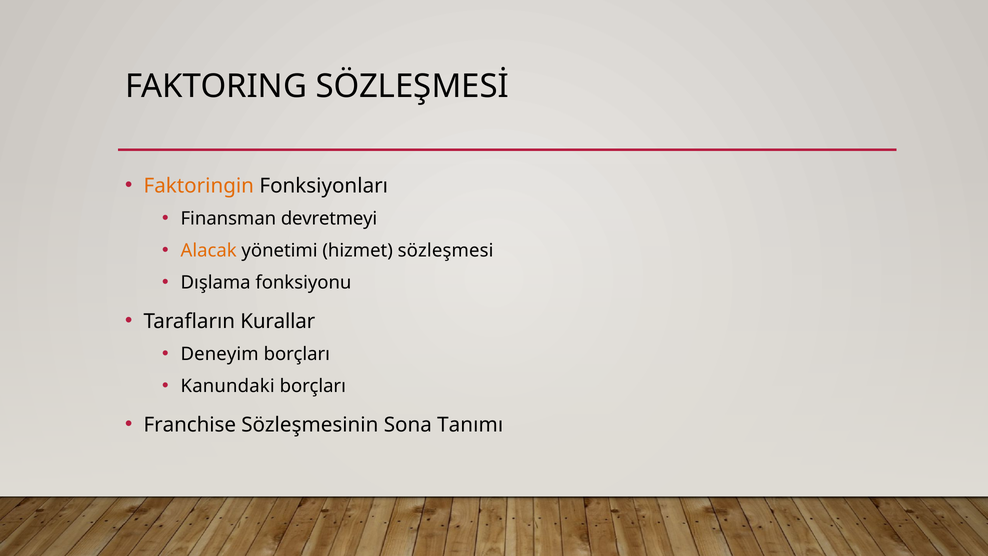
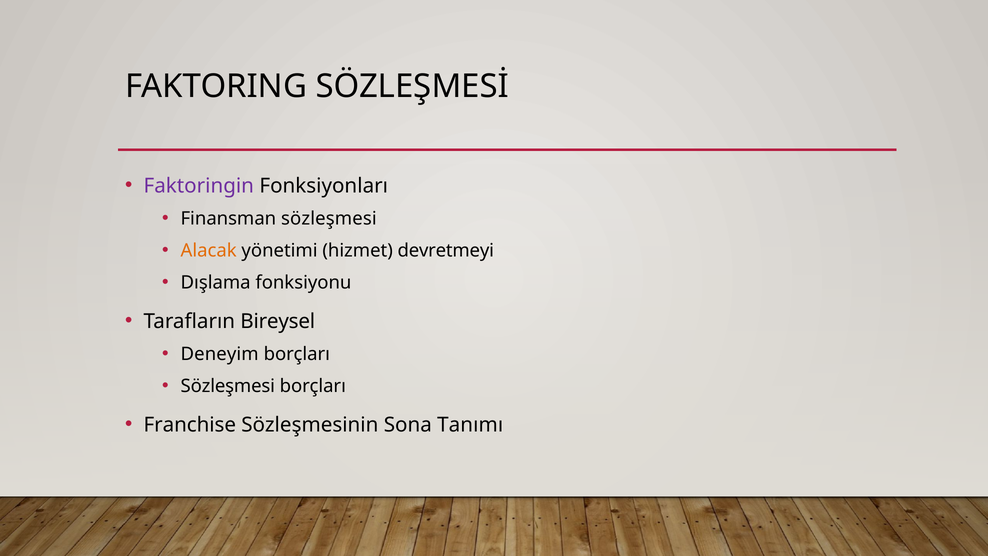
Faktoringin colour: orange -> purple (199, 186)
Finansman devretmeyi: devretmeyi -> sözleşmesi (329, 219)
sözleşmesi: sözleşmesi -> devretmeyi (446, 250)
Kurallar: Kurallar -> Bireysel (278, 321)
Kanundaki: Kanundaki -> Sözleşmesi (228, 386)
